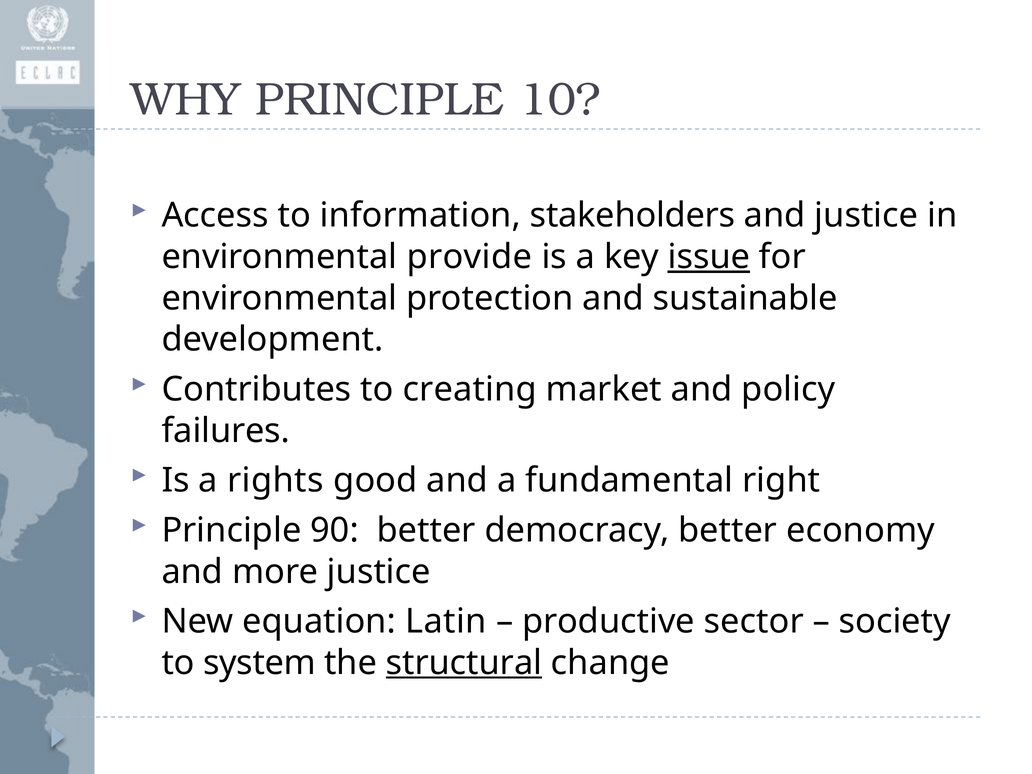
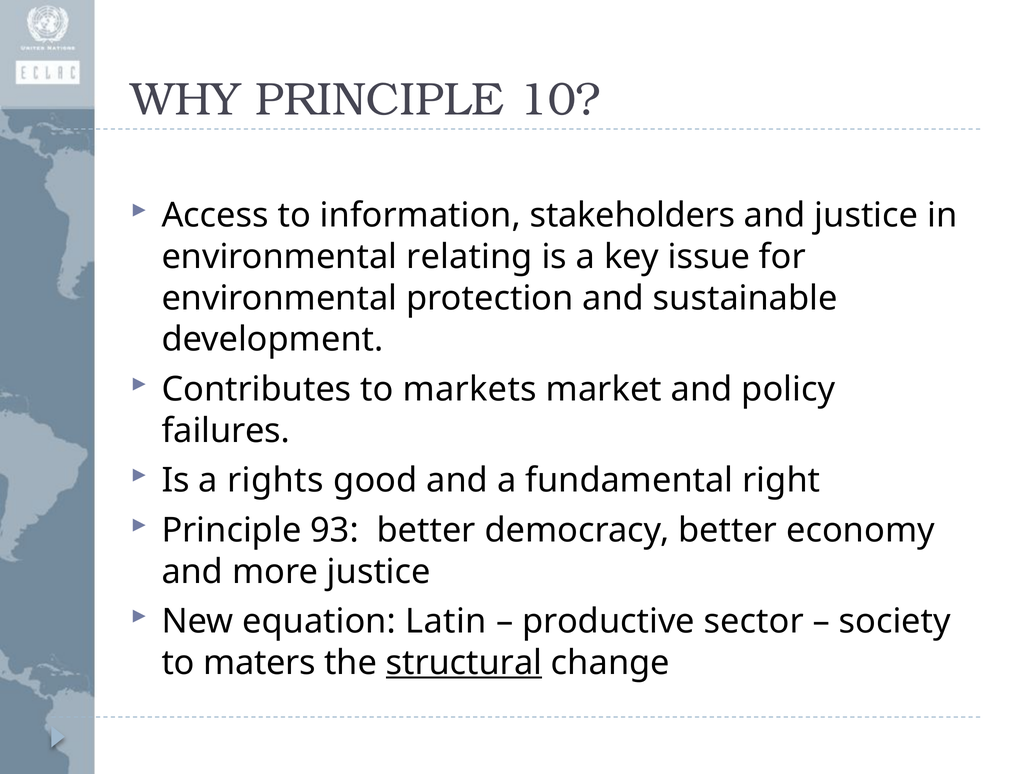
provide: provide -> relating (469, 257)
issue underline: present -> none (709, 257)
creating: creating -> markets (470, 389)
90: 90 -> 93 (335, 530)
system: system -> maters (260, 663)
